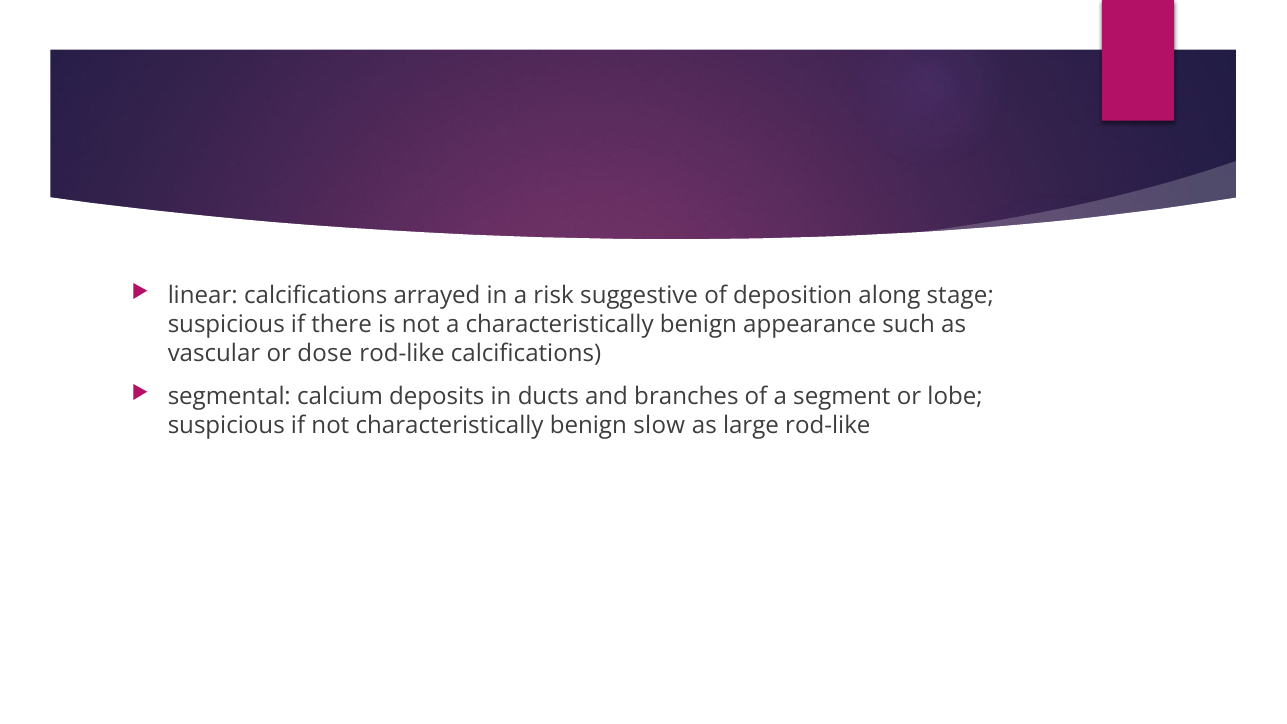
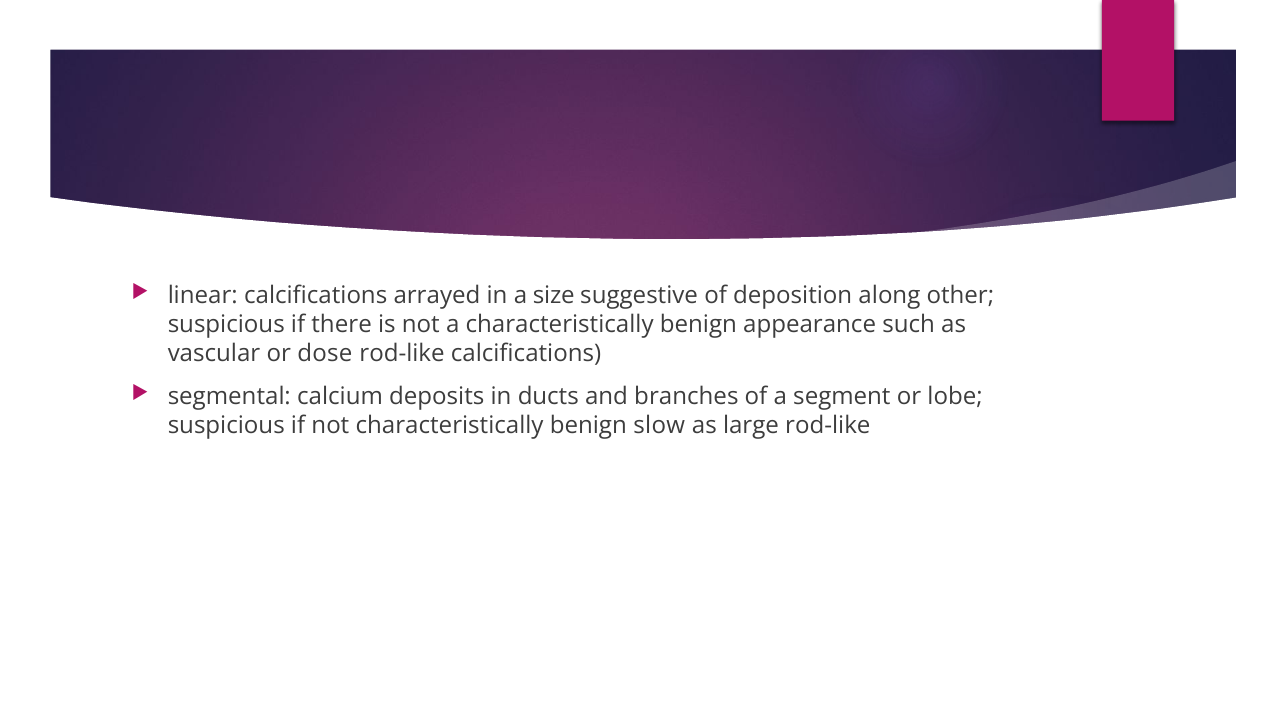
risk: risk -> size (554, 296)
stage: stage -> other (960, 296)
